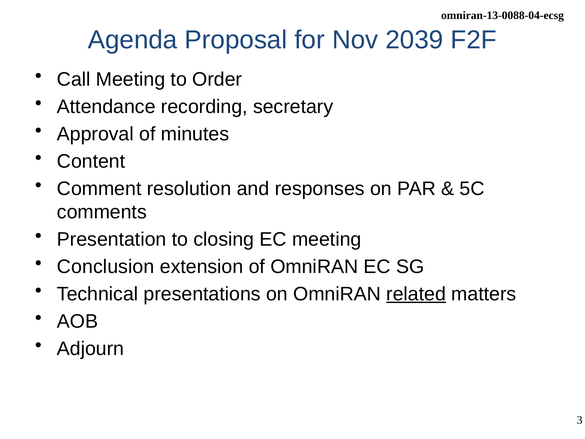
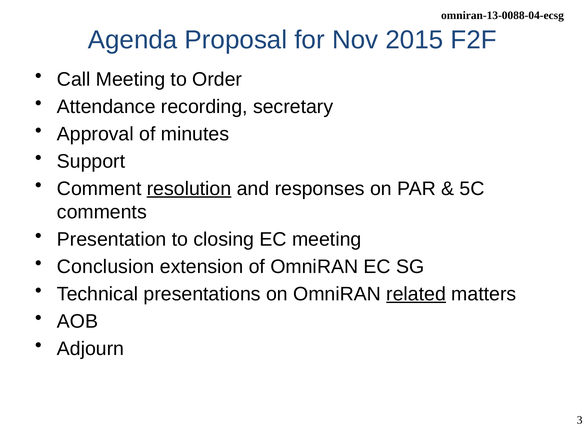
2039: 2039 -> 2015 (414, 40)
Content: Content -> Support (91, 161)
resolution underline: none -> present (189, 189)
